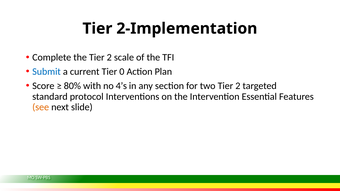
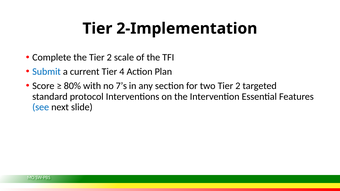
0: 0 -> 4 (122, 72)
4’s: 4’s -> 7’s (121, 86)
see colour: orange -> blue (41, 107)
